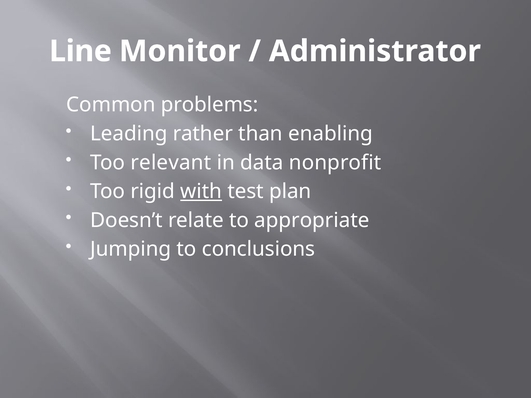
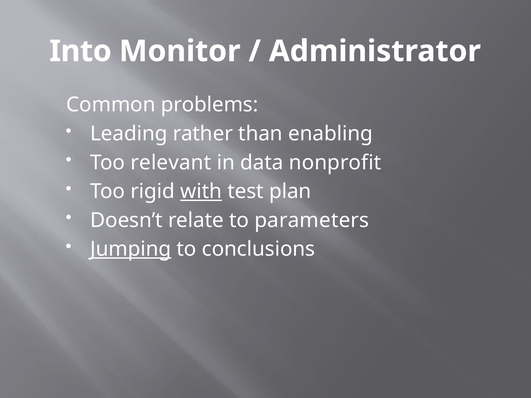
Line: Line -> Into (80, 51)
appropriate: appropriate -> parameters (312, 220)
Jumping underline: none -> present (131, 249)
